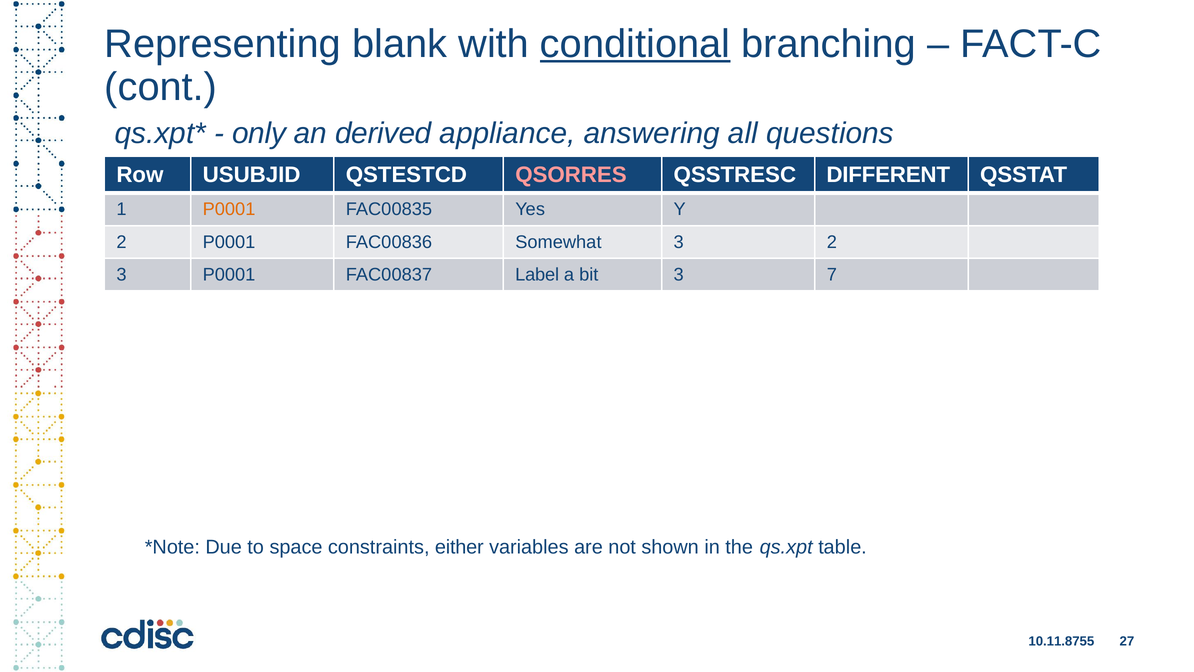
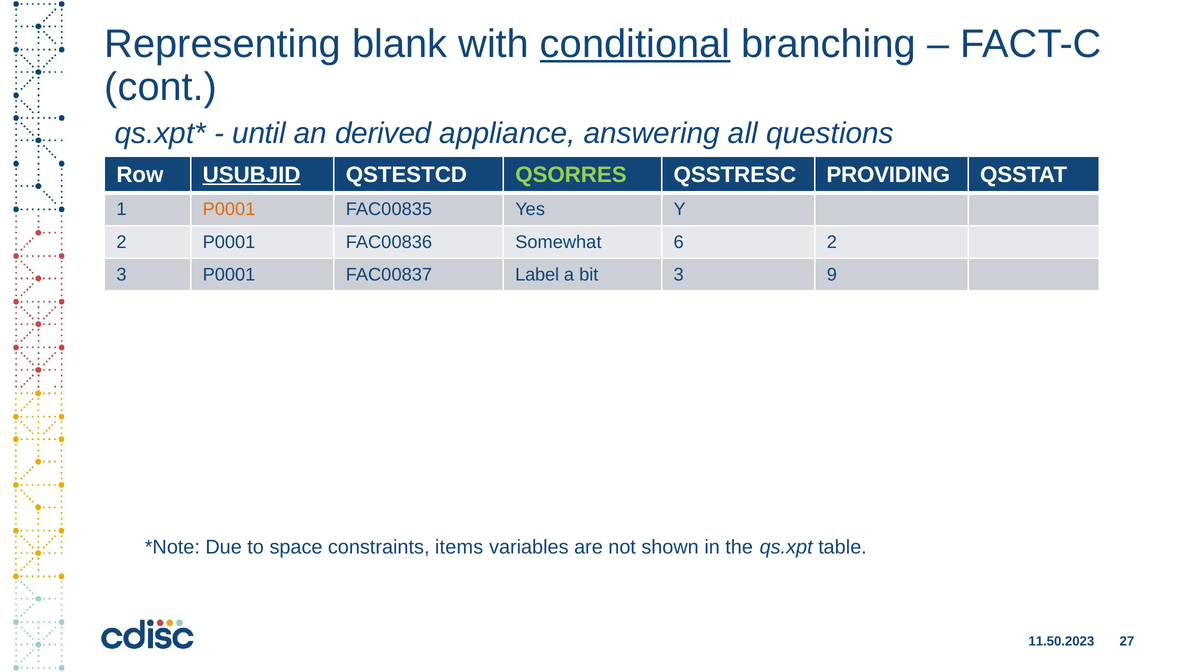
only: only -> until (259, 133)
USUBJID underline: none -> present (252, 175)
QSORRES colour: pink -> light green (571, 175)
DIFFERENT: DIFFERENT -> PROVIDING (888, 175)
Somewhat 3: 3 -> 6 (679, 242)
7: 7 -> 9 (832, 274)
either: either -> items (459, 547)
10.11.8755: 10.11.8755 -> 11.50.2023 (1061, 641)
